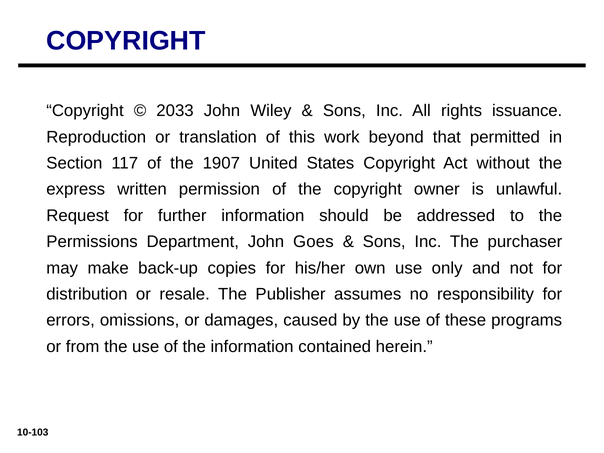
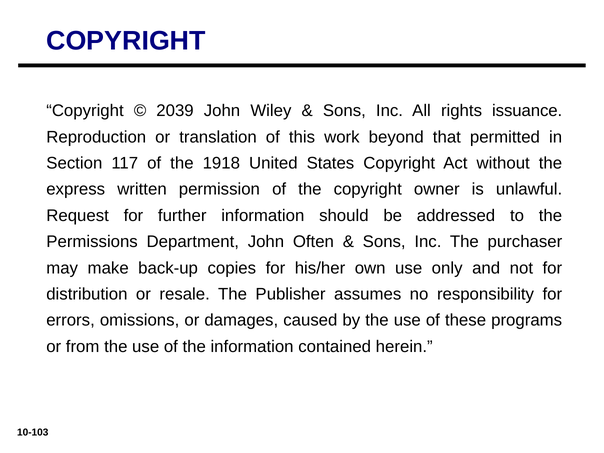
2033: 2033 -> 2039 (175, 111)
1907: 1907 -> 1918 (221, 163)
Goes: Goes -> Often (313, 242)
